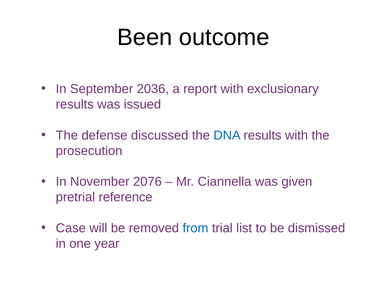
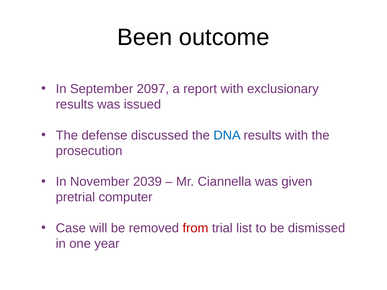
2036: 2036 -> 2097 (153, 89)
2076: 2076 -> 2039 (147, 182)
reference: reference -> computer (126, 197)
from colour: blue -> red (195, 228)
